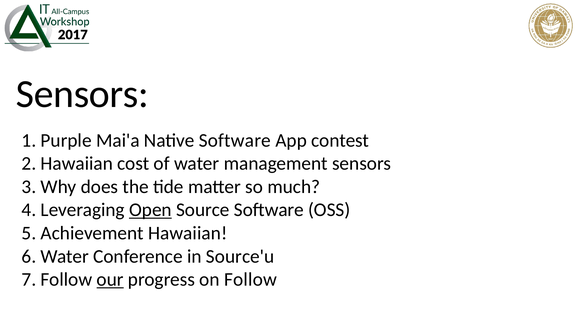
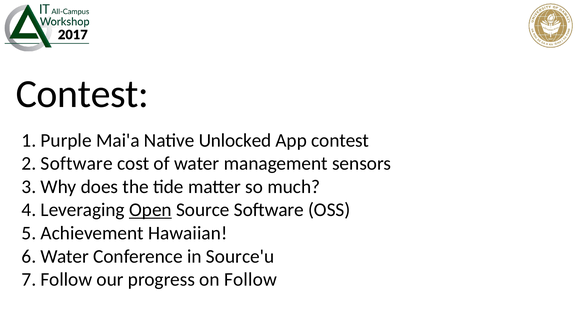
Sensors: Sensors -> Contest (82, 94)
Native Software: Software -> Unlocked (235, 140)
2 Hawaiian: Hawaiian -> Software (77, 163)
our underline: present -> none (110, 279)
